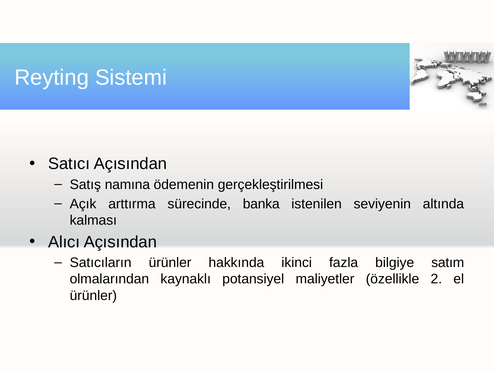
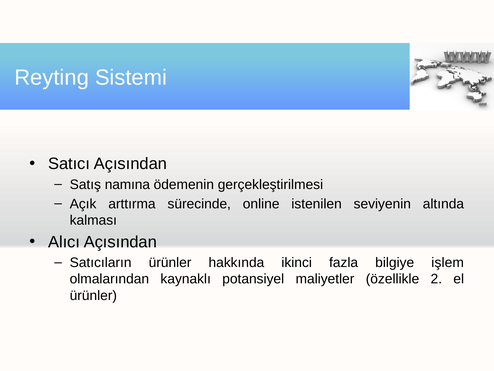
banka: banka -> online (261, 204)
satım: satım -> işlem (448, 262)
